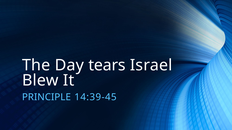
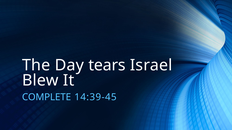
PRINCIPLE: PRINCIPLE -> COMPLETE (47, 97)
